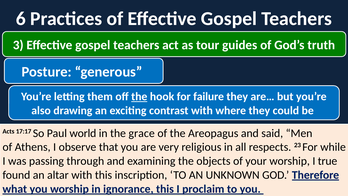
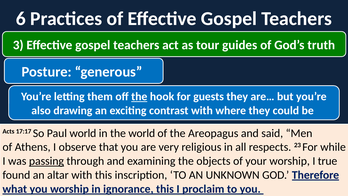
failure: failure -> guests (209, 96)
the grace: grace -> world (142, 133)
passing underline: none -> present (46, 161)
